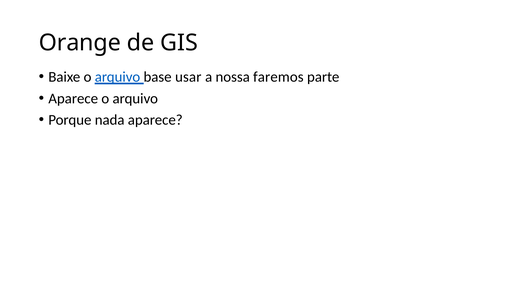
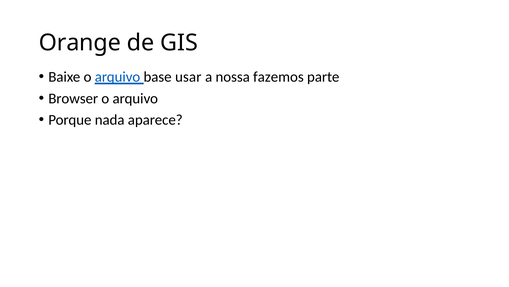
faremos: faremos -> fazemos (278, 77)
Aparece: Aparece -> Browser (73, 98)
